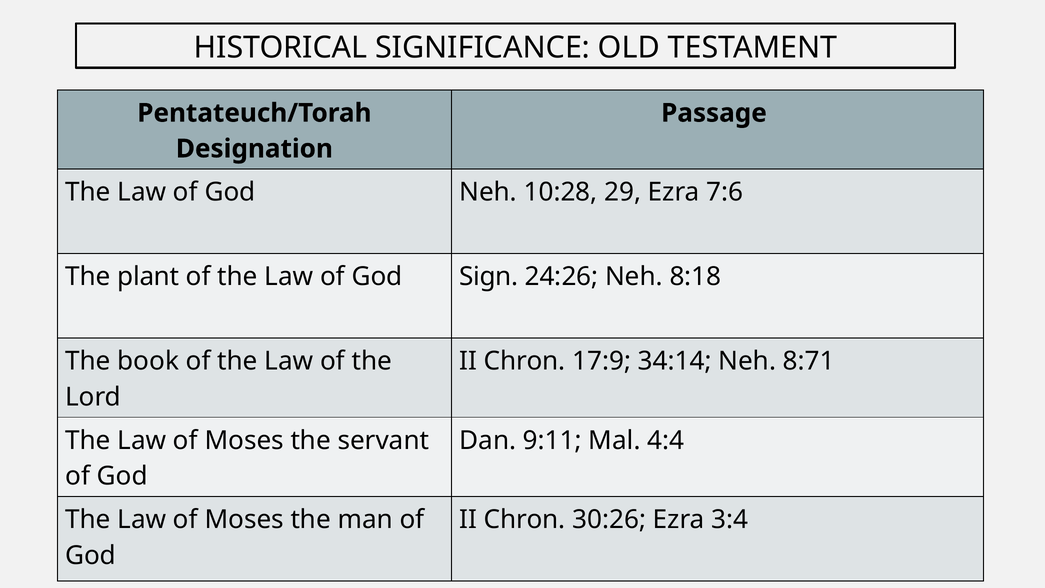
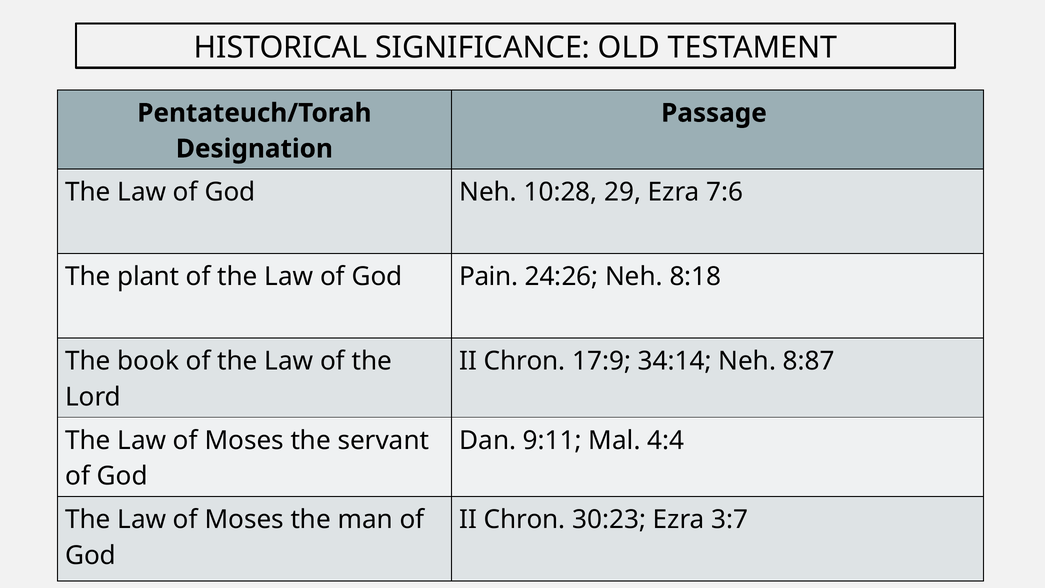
Sign: Sign -> Pain (489, 277)
8:71: 8:71 -> 8:87 (809, 361)
30:26: 30:26 -> 30:23 (609, 520)
3:4: 3:4 -> 3:7 (730, 520)
